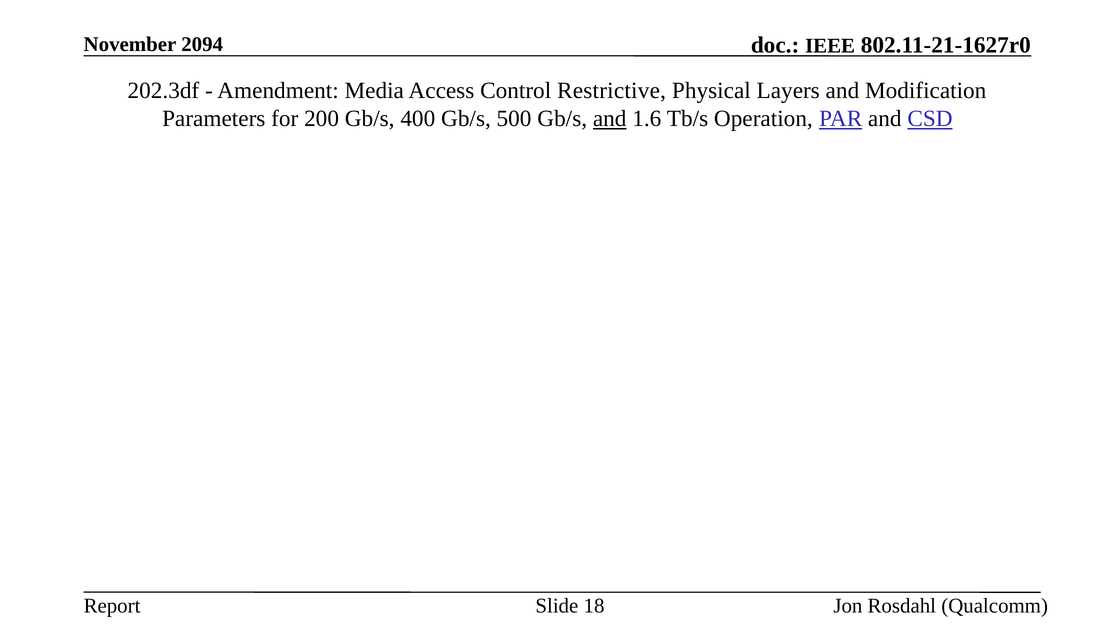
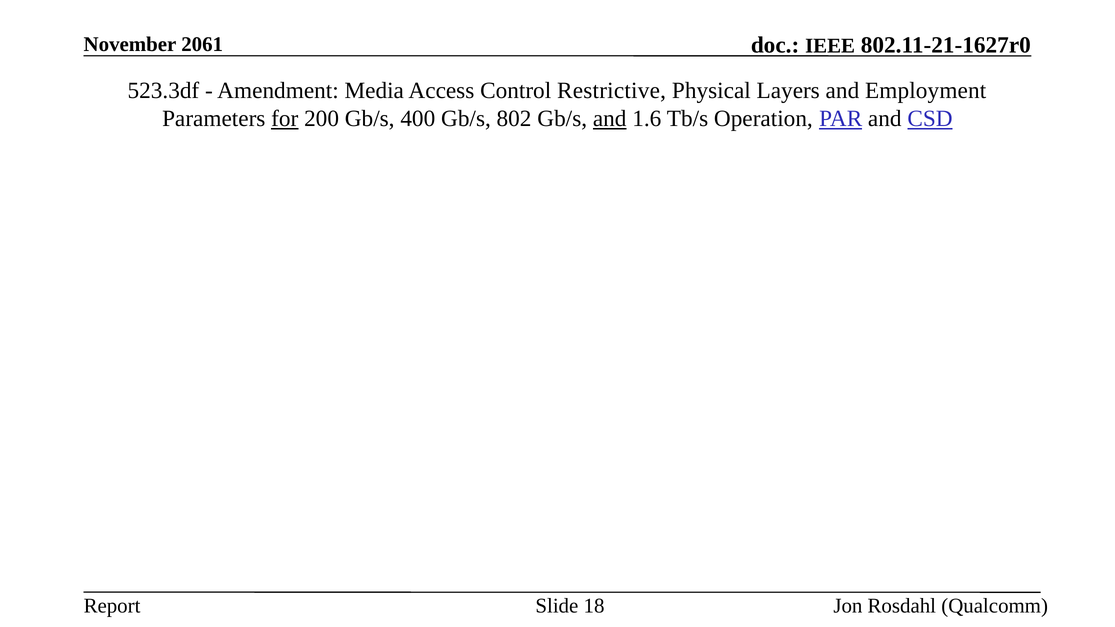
2094: 2094 -> 2061 (202, 44)
202.3df: 202.3df -> 523.3df (163, 91)
Modification: Modification -> Employment (926, 91)
for underline: none -> present (285, 119)
500: 500 -> 802 (514, 119)
